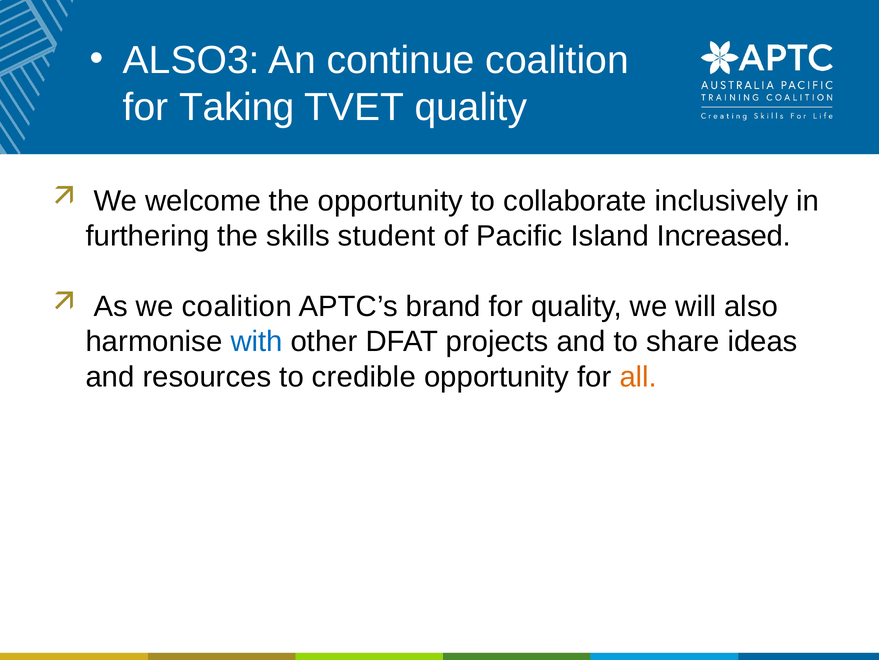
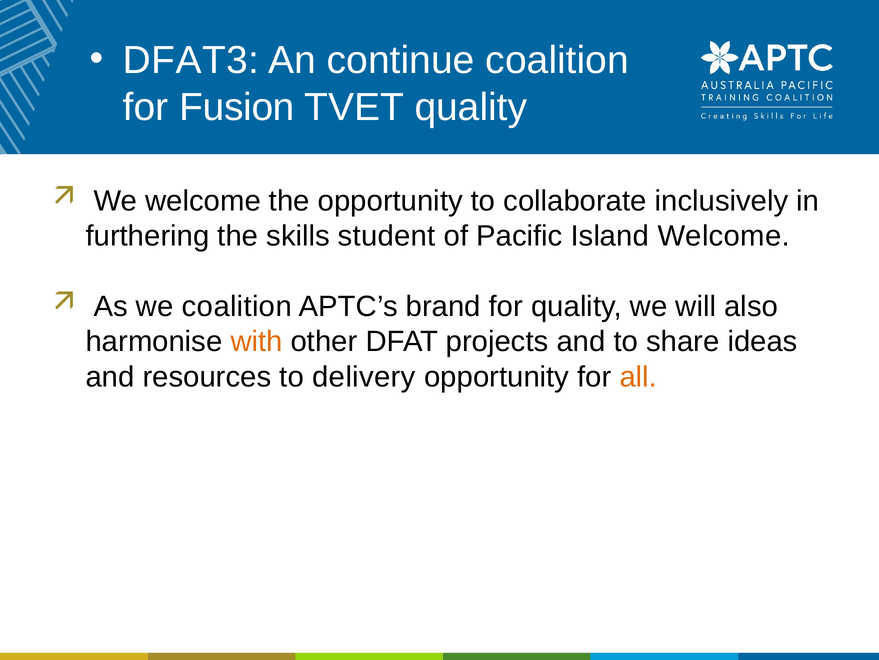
ALSO3: ALSO3 -> DFAT3 (191, 60)
Taking: Taking -> Fusion (237, 107)
Island Increased: Increased -> Welcome (724, 236)
with colour: blue -> orange (257, 341)
credible: credible -> delivery (364, 376)
